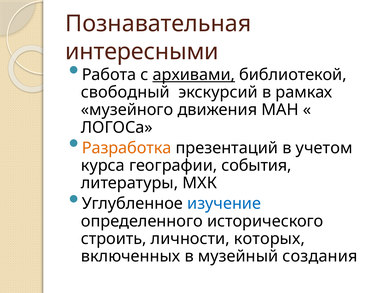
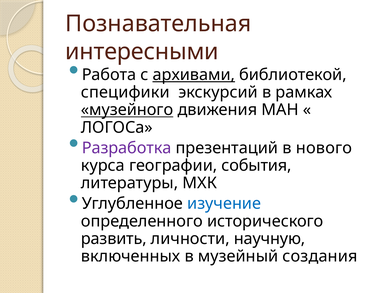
свободный: свободный -> специфики (125, 92)
музейного underline: none -> present (127, 110)
Разработка colour: orange -> purple (127, 148)
учетом: учетом -> нового (324, 148)
строить: строить -> развить (114, 239)
которых: которых -> научную (270, 239)
